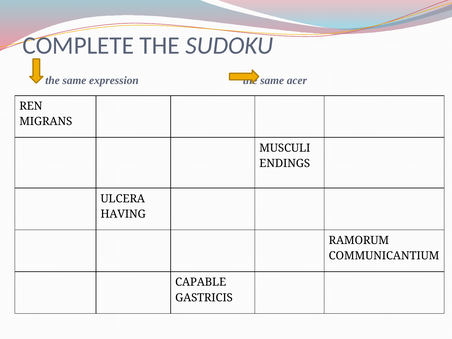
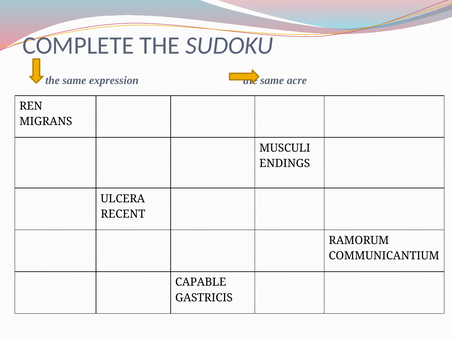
acer: acer -> acre (297, 80)
HAVING: HAVING -> RECENT (123, 214)
